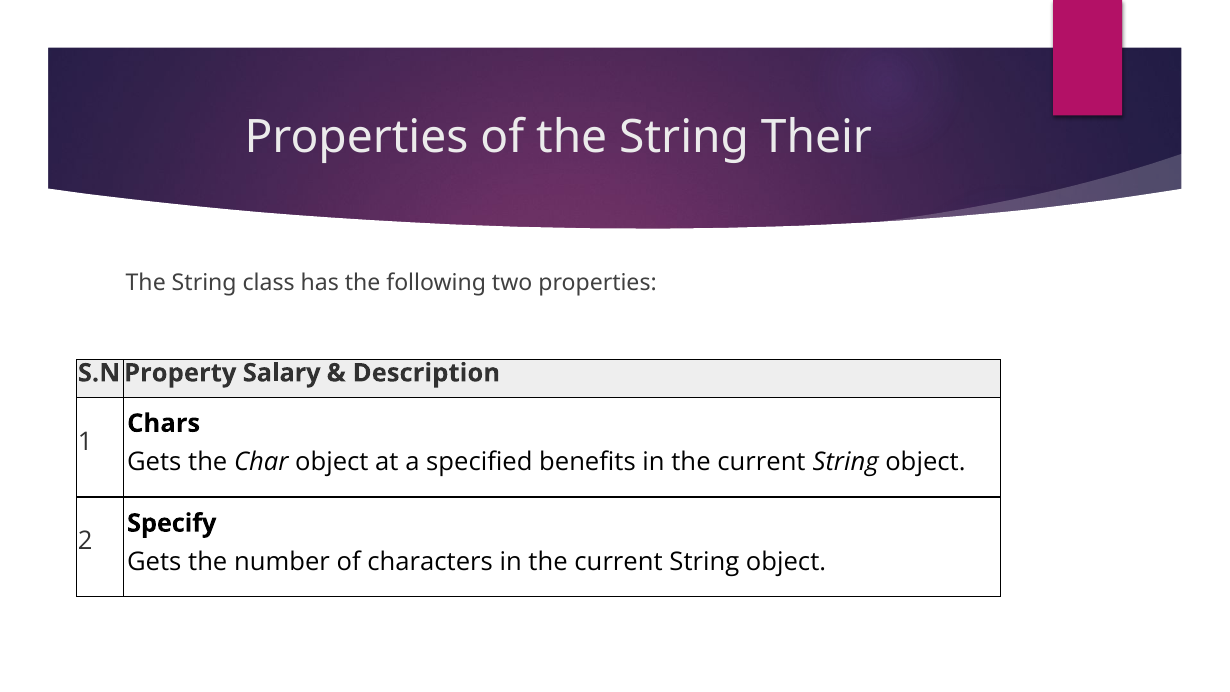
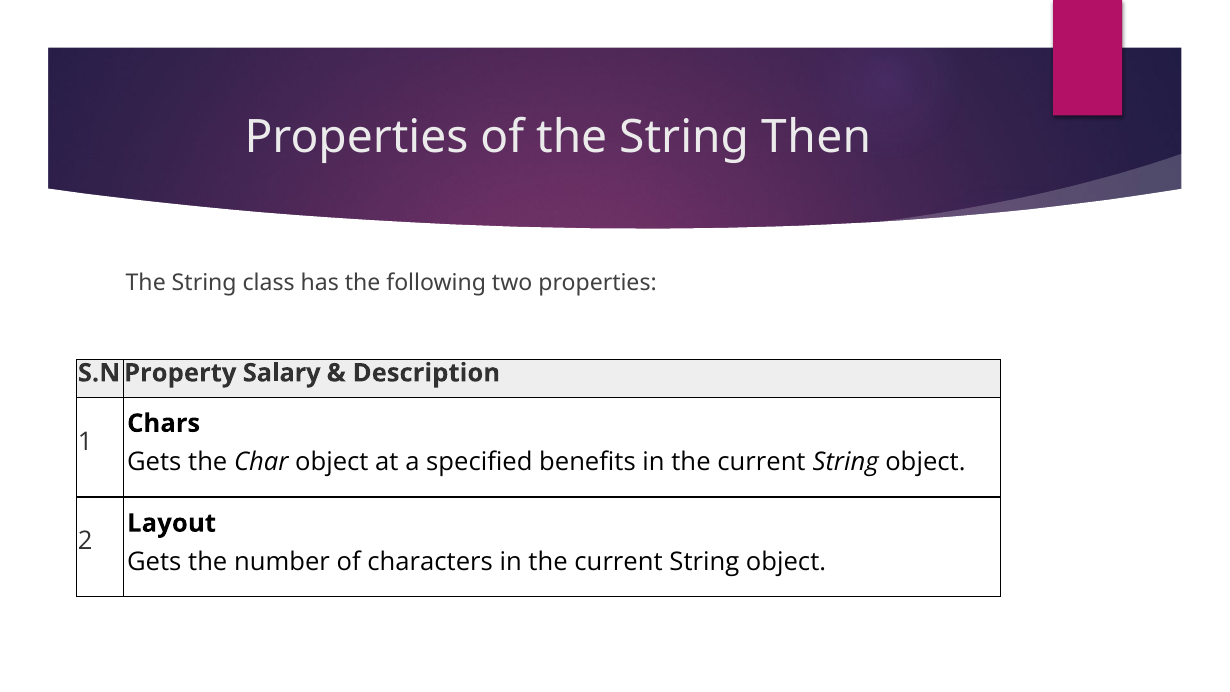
Their: Their -> Then (816, 137)
Specify: Specify -> Layout (172, 523)
